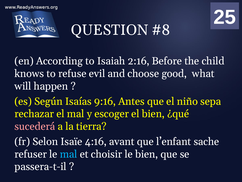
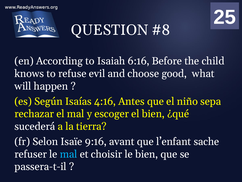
2:16: 2:16 -> 6:16 (139, 61)
9:16: 9:16 -> 4:16 (105, 101)
sucederá colour: pink -> white (35, 126)
4:16: 4:16 -> 9:16 (96, 141)
